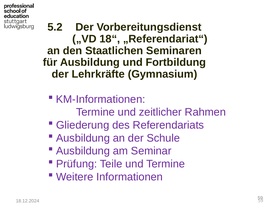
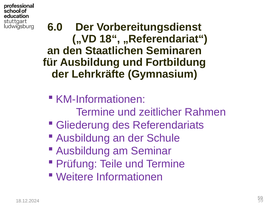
5.2: 5.2 -> 6.0 (55, 27)
